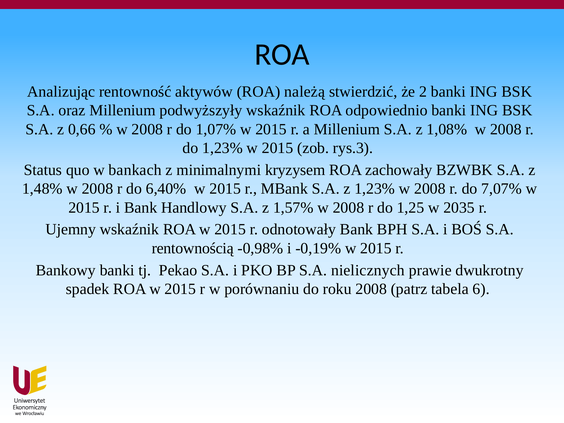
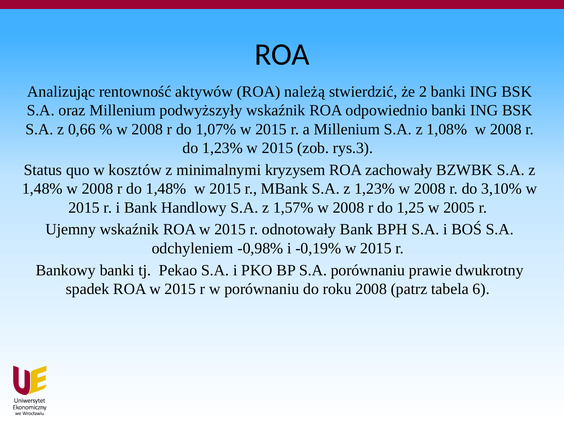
bankach: bankach -> kosztów (135, 170)
do 6,40%: 6,40% -> 1,48% (166, 189)
7,07%: 7,07% -> 3,10% (502, 189)
2035: 2035 -> 2005 (459, 208)
rentownością: rentownością -> odchyleniem (193, 248)
S.A nielicznych: nielicznych -> porównaniu (368, 270)
